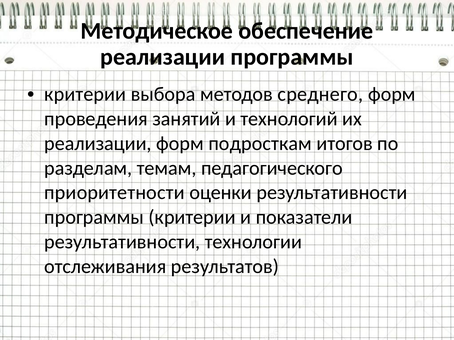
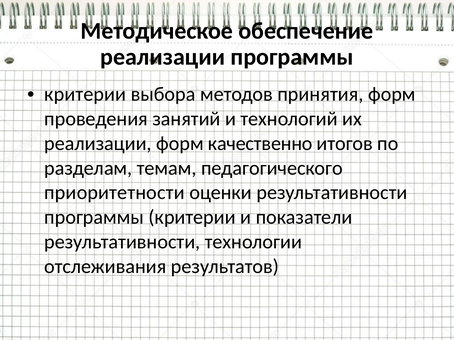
среднего: среднего -> принятия (320, 94)
подросткам: подросткам -> качественно (260, 144)
